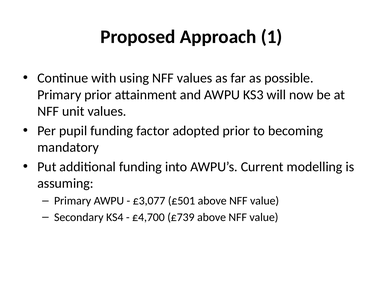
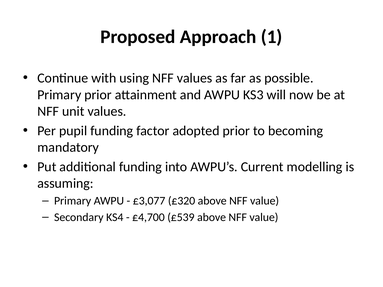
£501: £501 -> £320 (182, 201)
£739: £739 -> £539 (181, 217)
